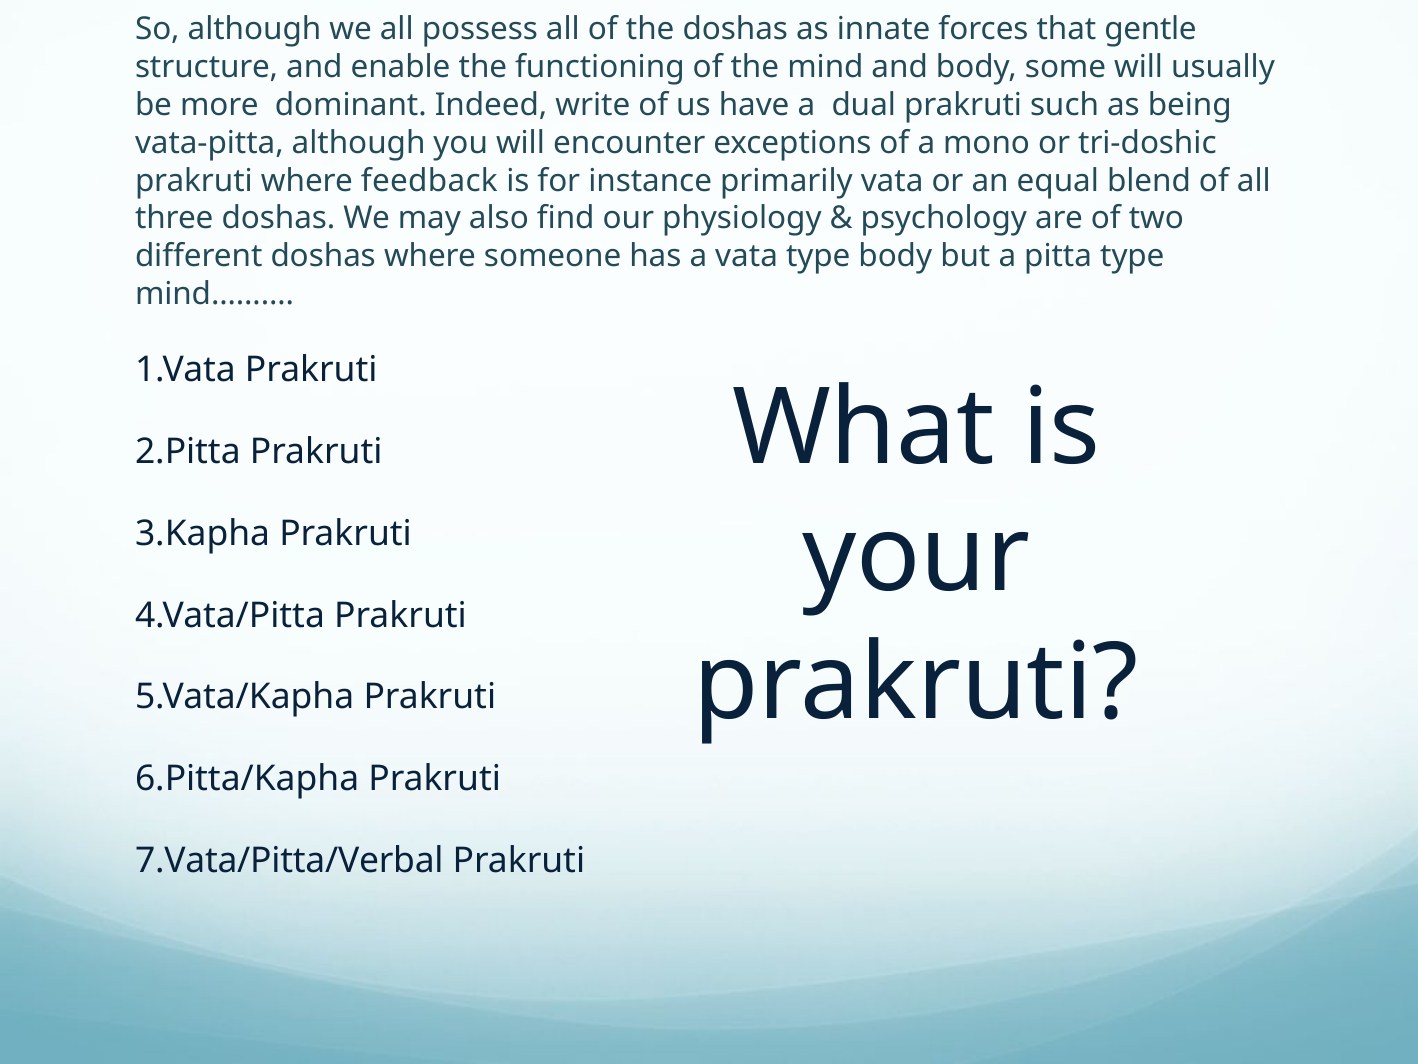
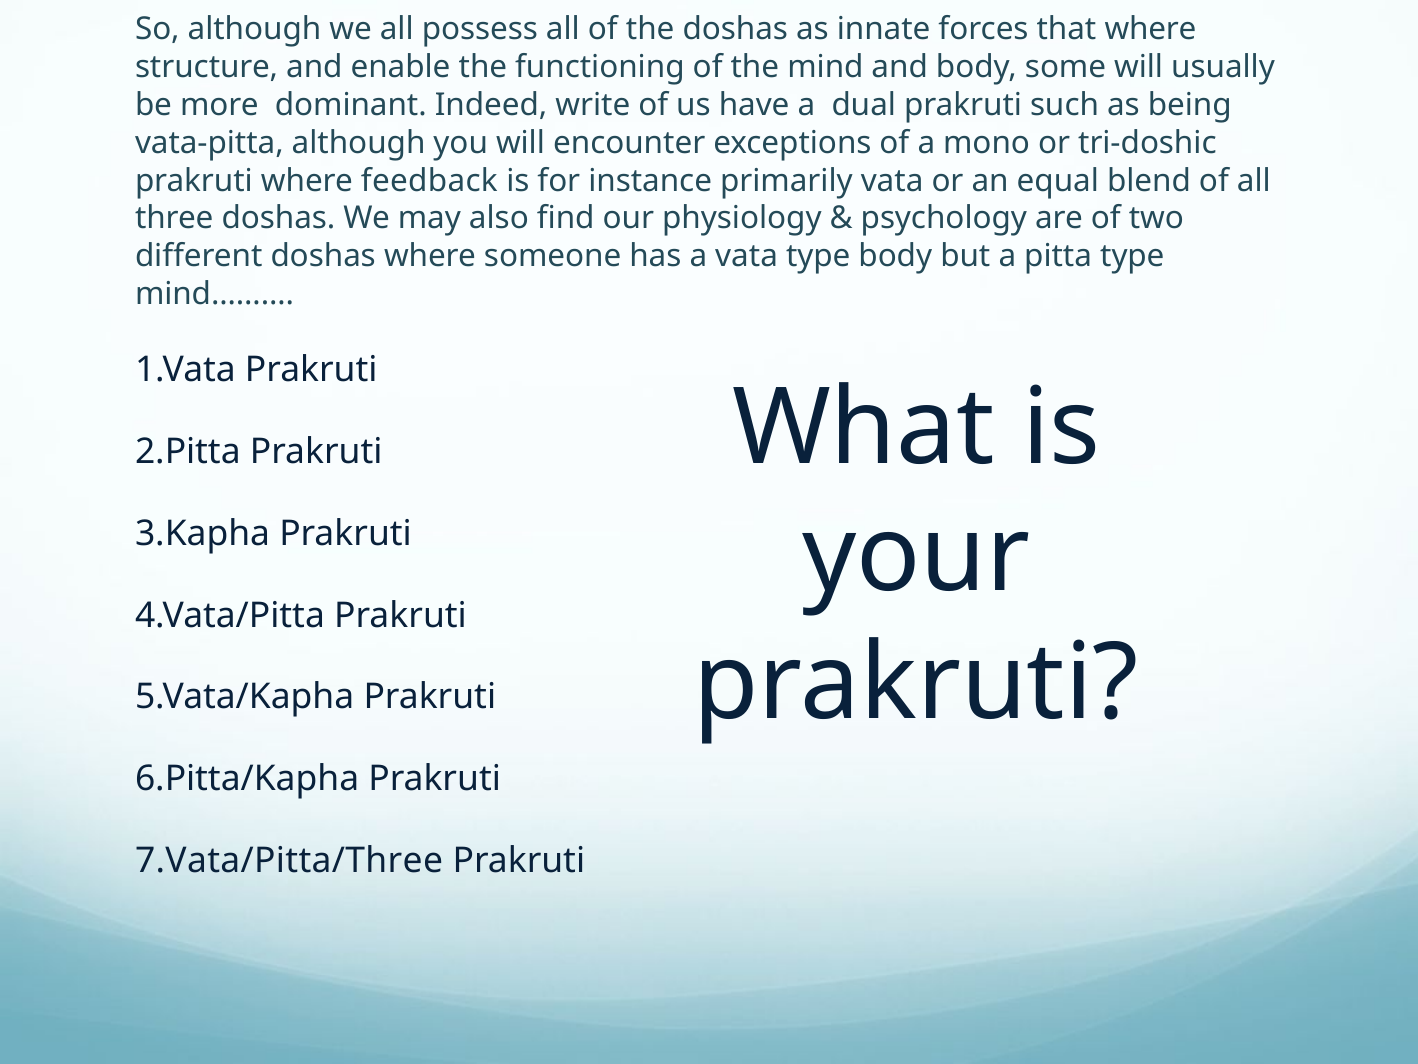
that gentle: gentle -> where (1150, 29)
7.Vata/Pitta/Verbal: 7.Vata/Pitta/Verbal -> 7.Vata/Pitta/Three (289, 861)
